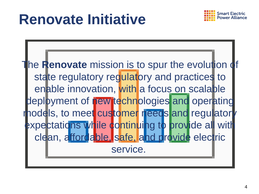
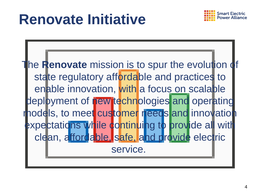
regulatory regulatory: regulatory -> affordable (129, 77)
and regulatory: regulatory -> innovation (214, 113)
